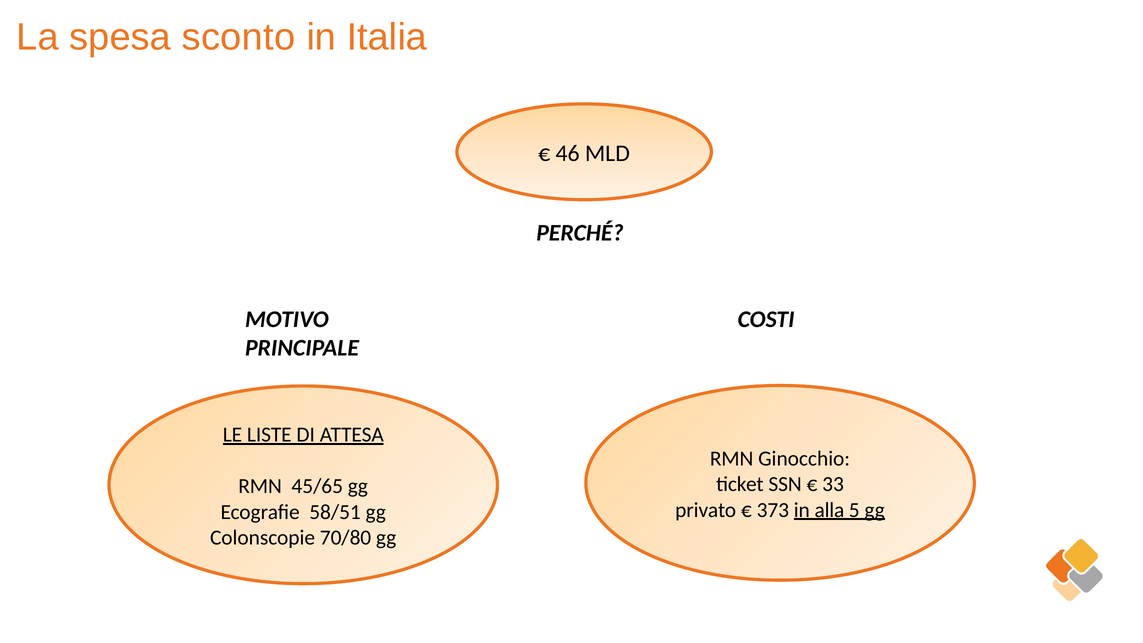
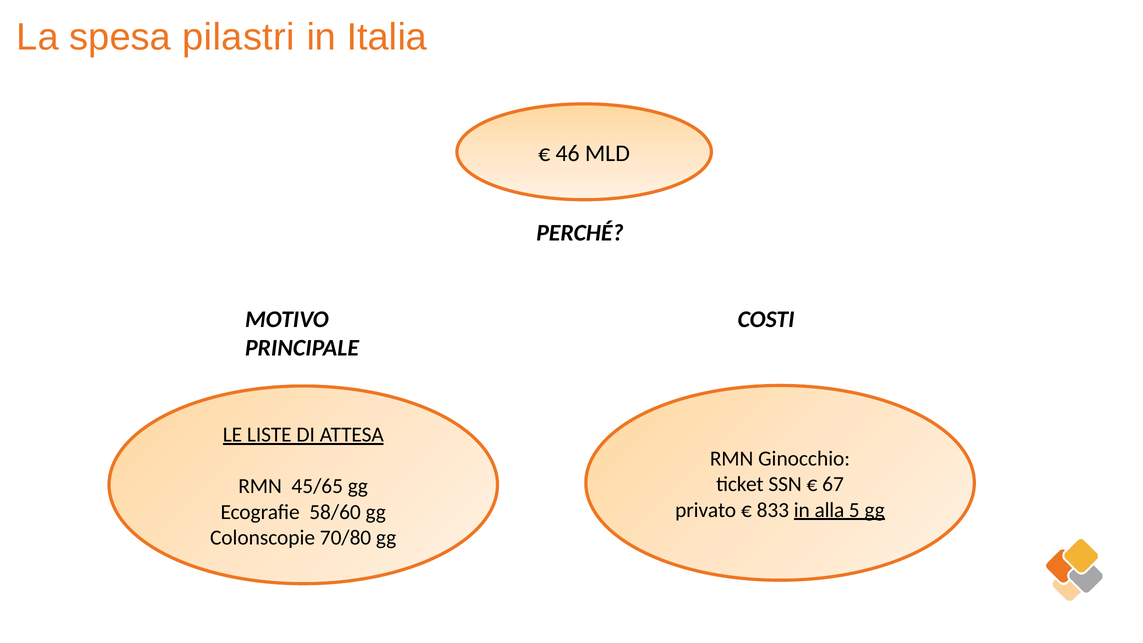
sconto: sconto -> pilastri (239, 37)
33: 33 -> 67 (833, 484)
373: 373 -> 833 (773, 510)
58/51: 58/51 -> 58/60 (335, 512)
